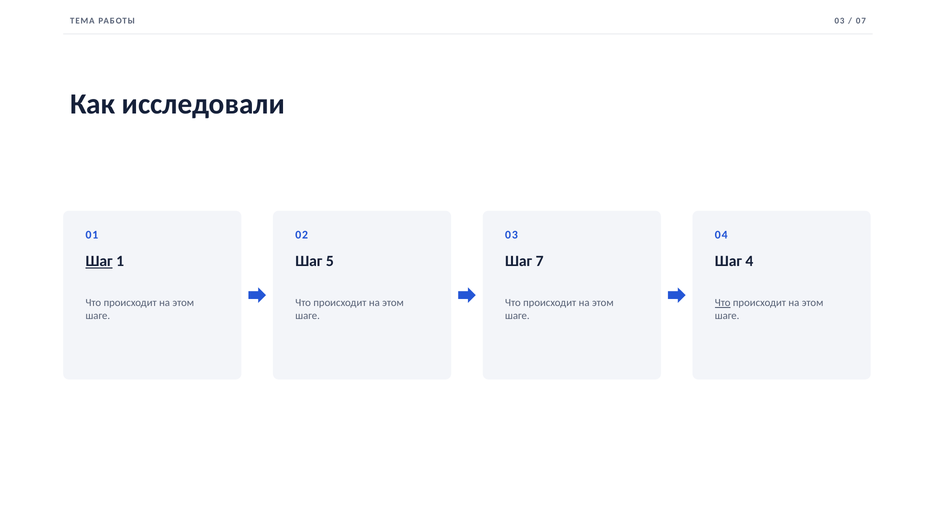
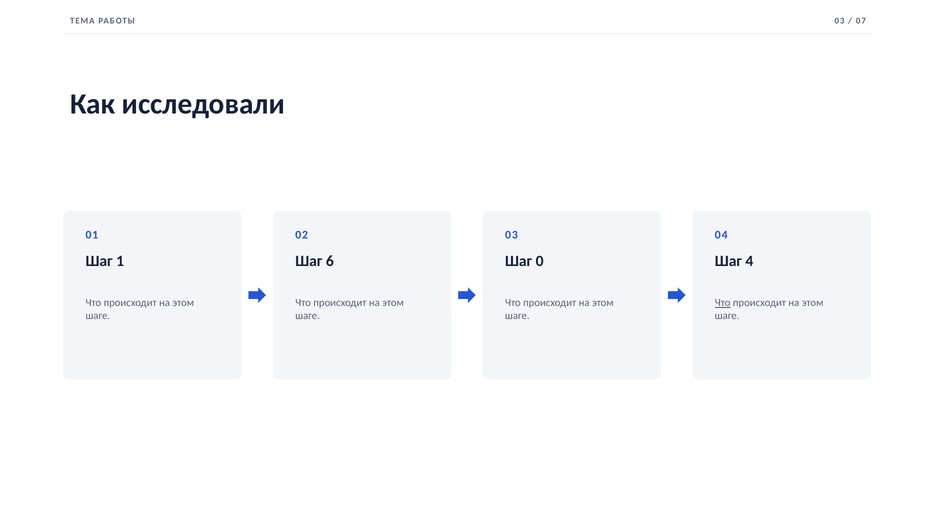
Шаг underline: present -> none (99, 261)
5: 5 -> 6 (330, 261)
7: 7 -> 0 (540, 261)
